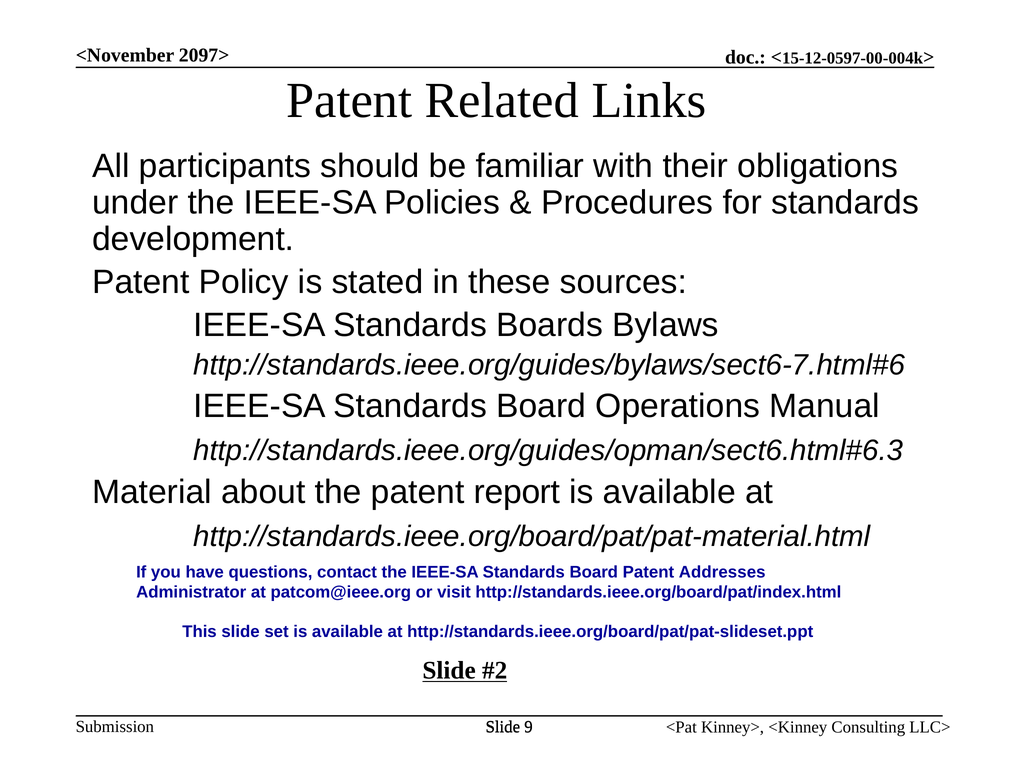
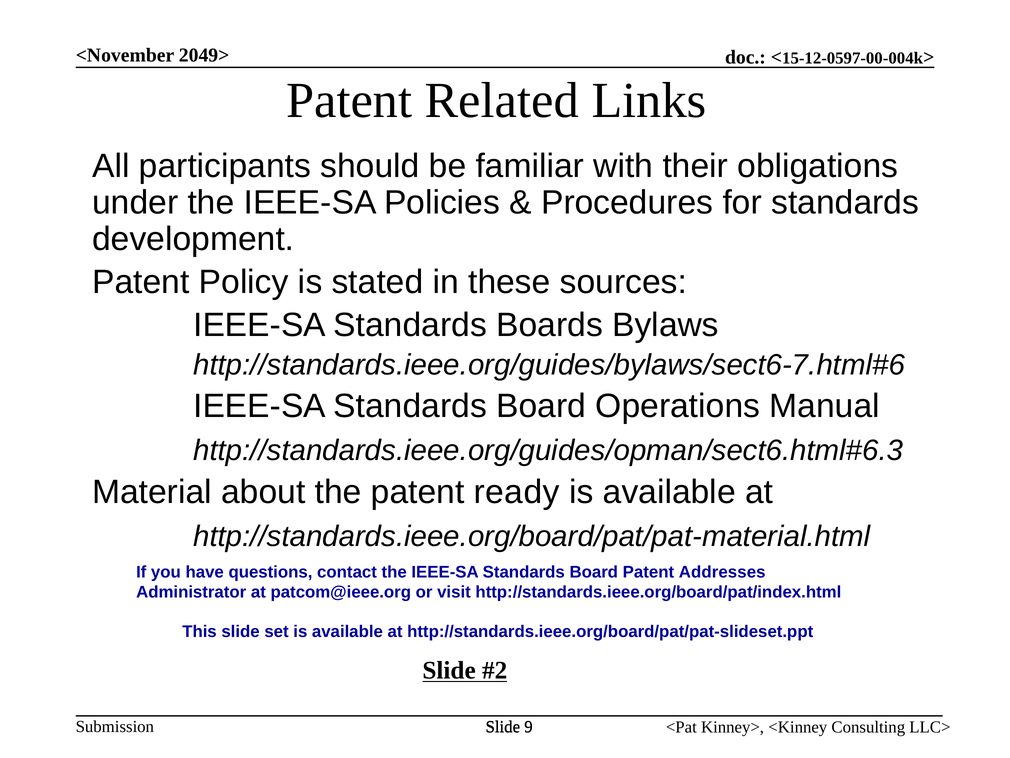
2097>: 2097> -> 2049> (204, 55)
report: report -> ready (517, 492)
